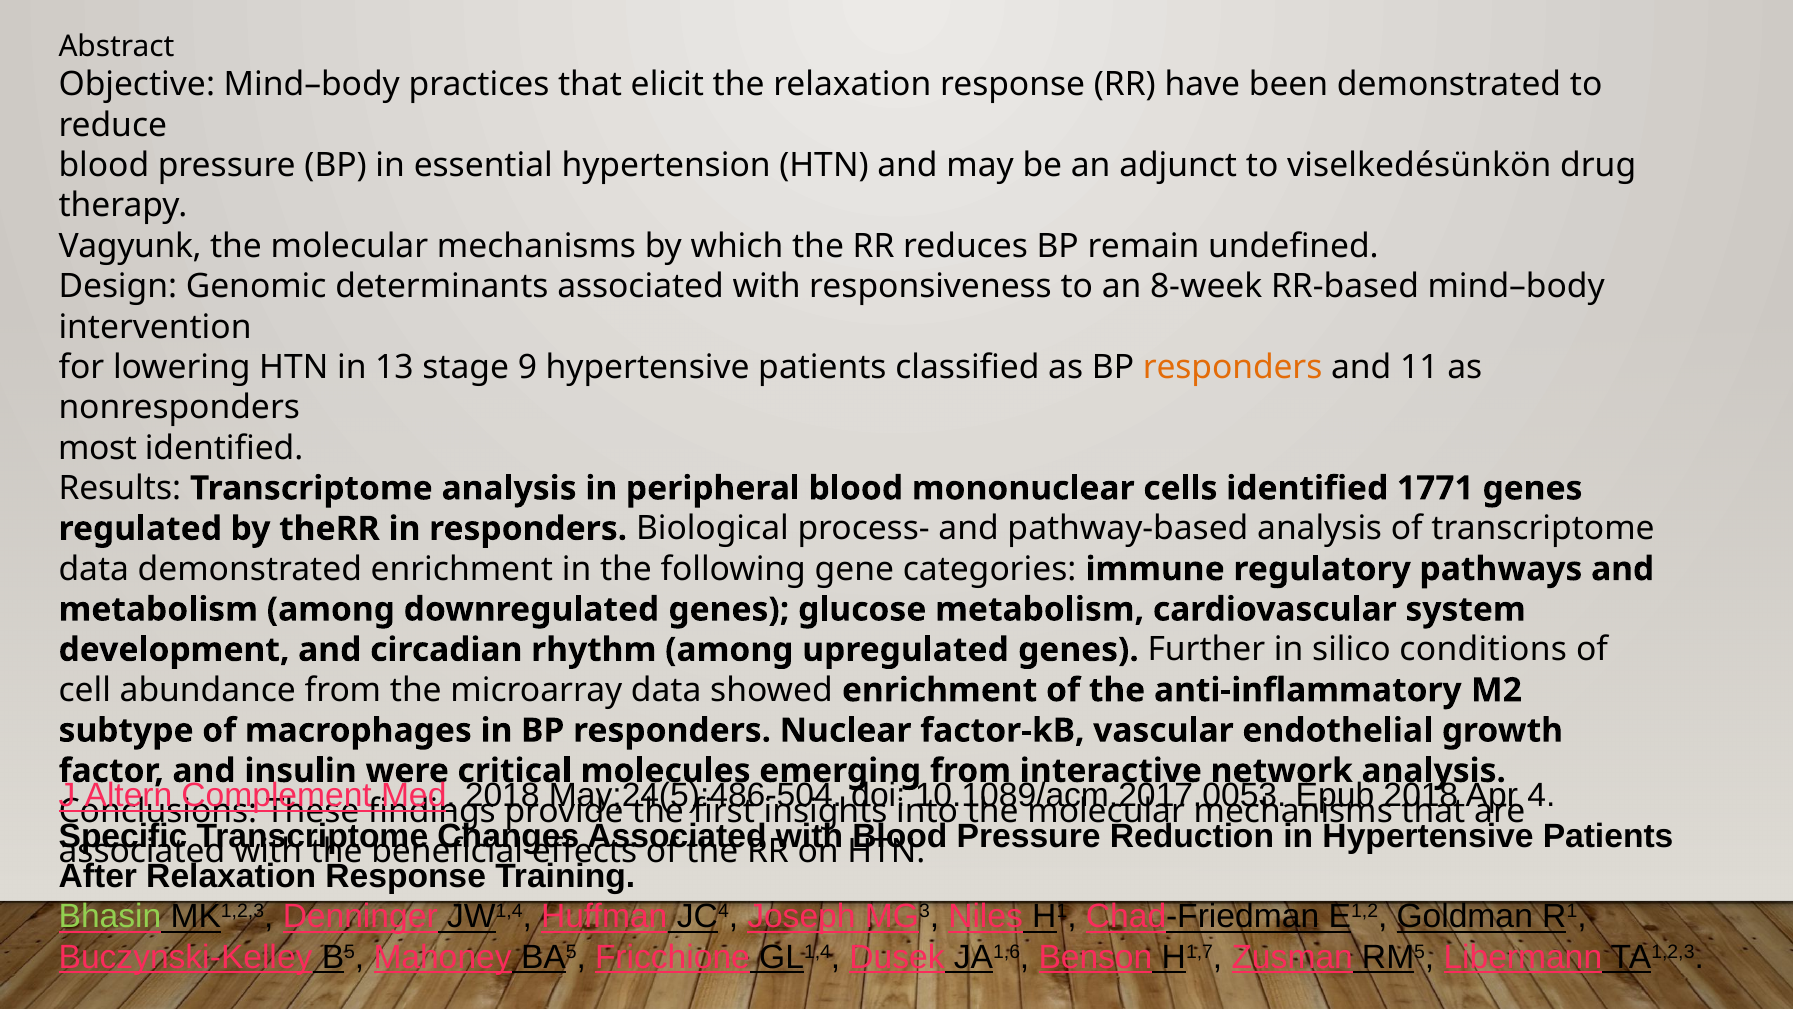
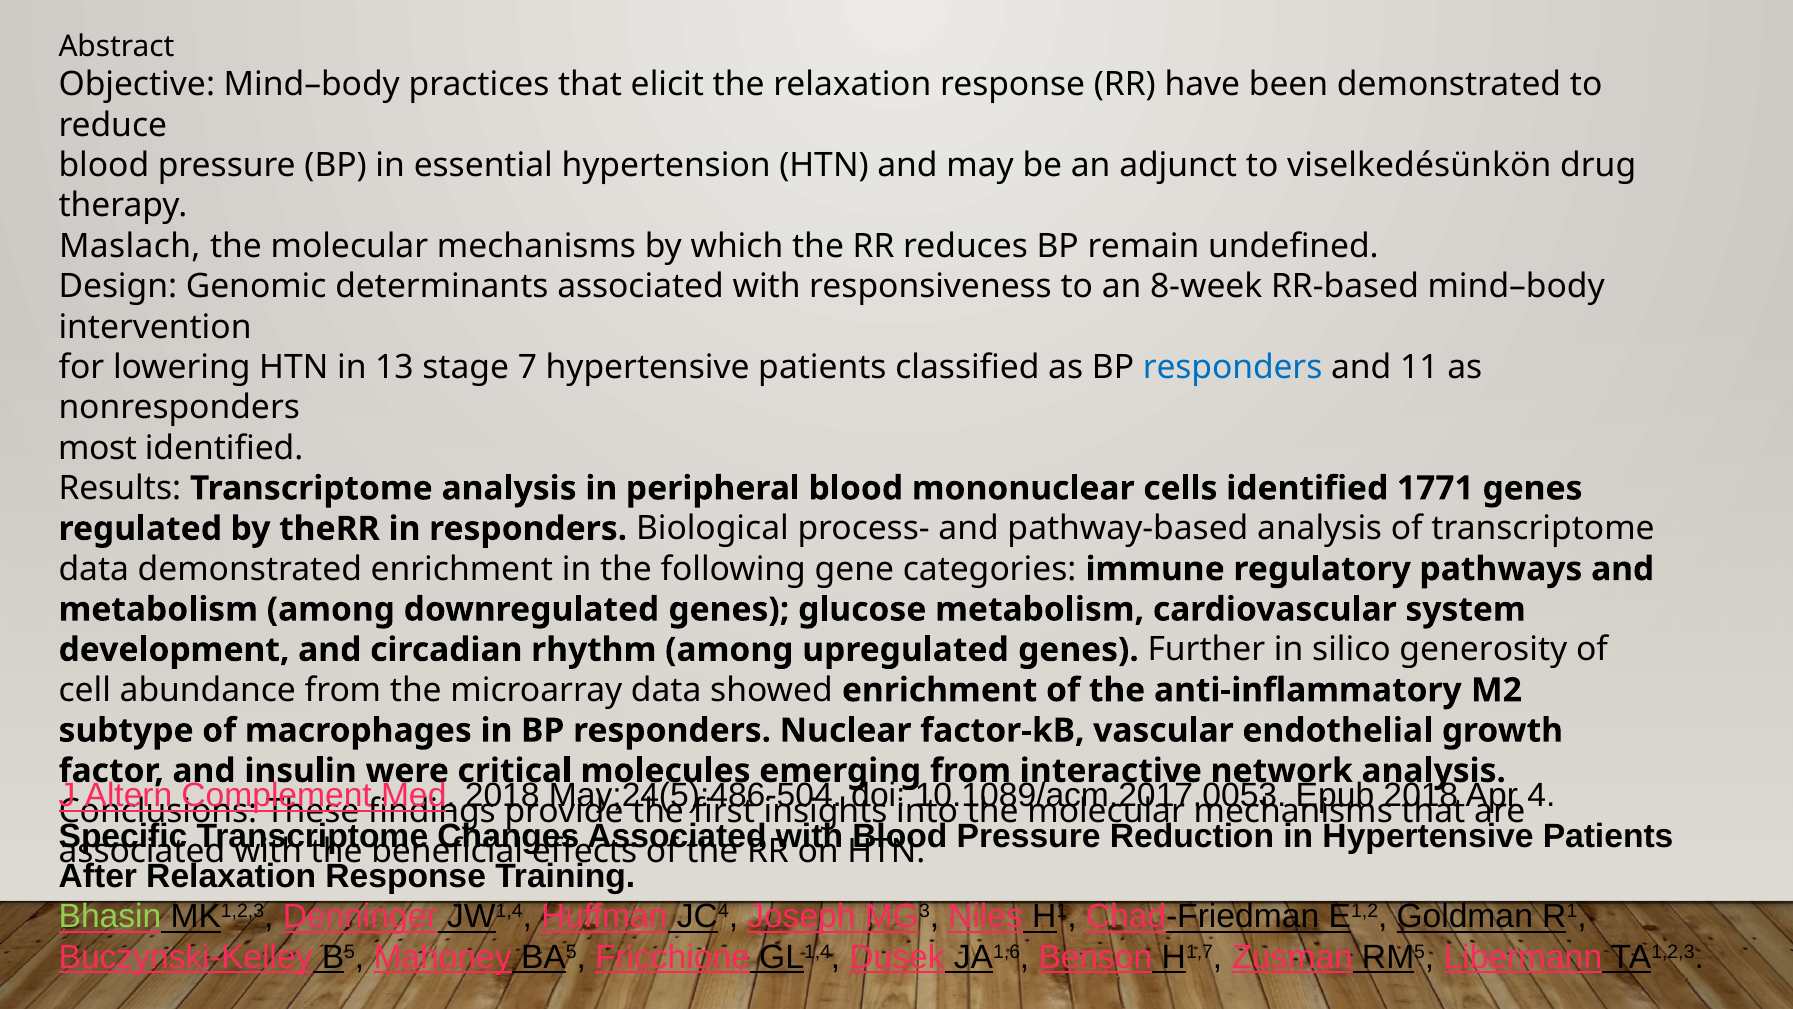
Vagyunk: Vagyunk -> Maslach (130, 246)
9: 9 -> 7 (527, 367)
responders colour: orange -> blue (1233, 367)
conditions: conditions -> generosity (1483, 650)
